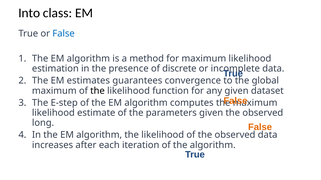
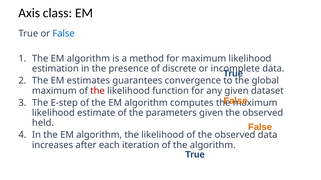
Into: Into -> Axis (29, 13)
the colour: black -> red (98, 91)
long: long -> held (43, 123)
